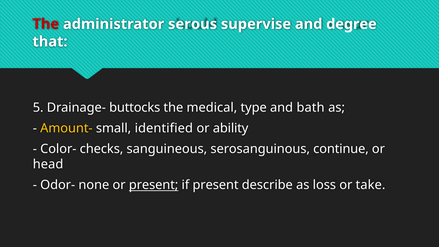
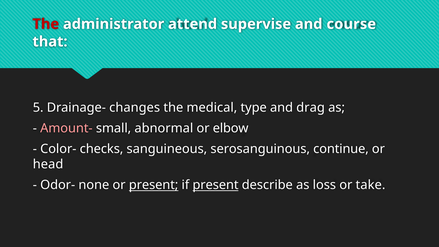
serous: serous -> attend (193, 24)
degree: degree -> course (351, 24)
buttocks: buttocks -> changes (135, 108)
bath: bath -> drag (311, 108)
Amount- colour: yellow -> pink (66, 128)
identified: identified -> abnormal (164, 128)
ability: ability -> elbow (231, 128)
present underline: none -> present (216, 185)
